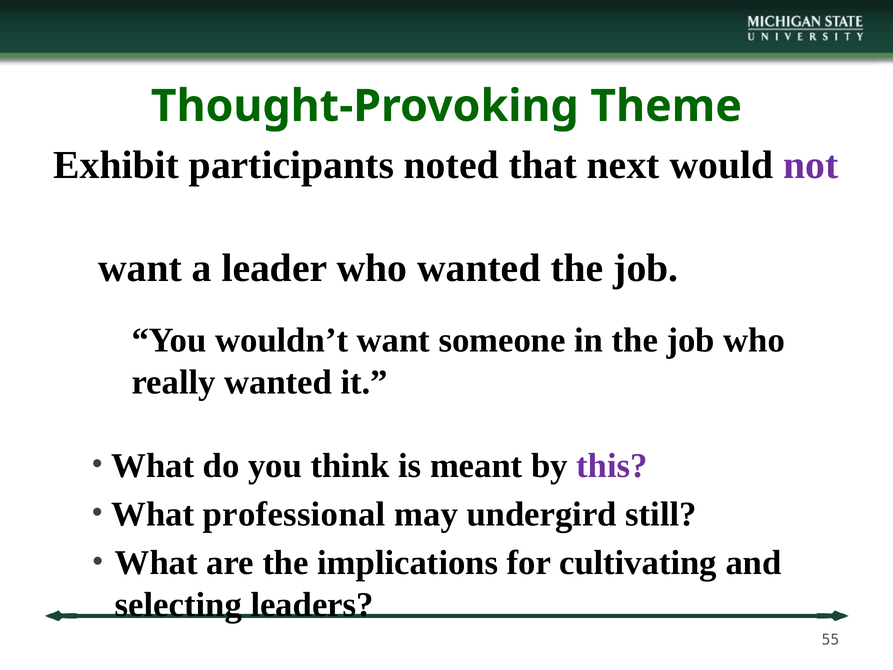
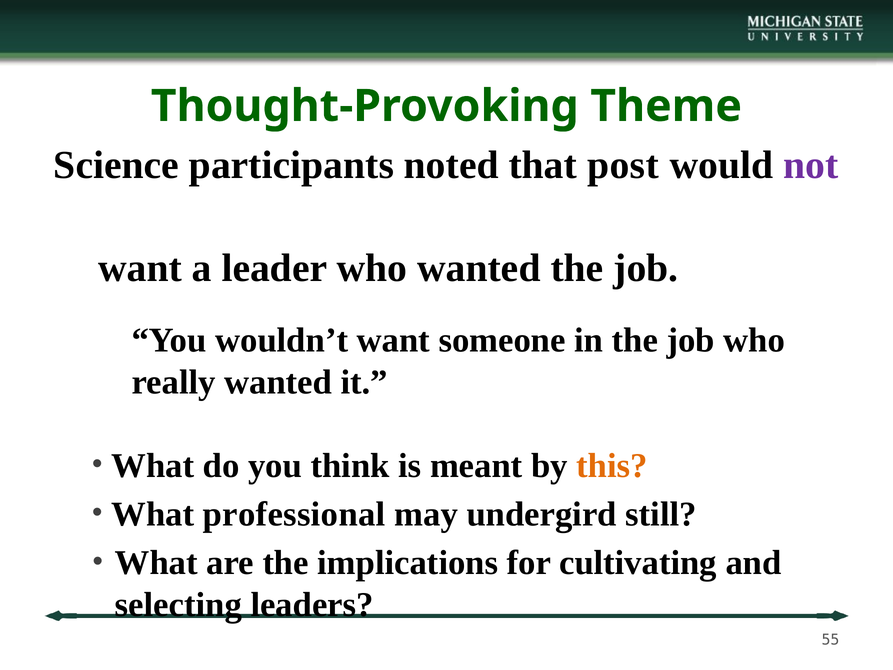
Exhibit: Exhibit -> Science (116, 165)
next: next -> post (623, 165)
this colour: purple -> orange (612, 465)
